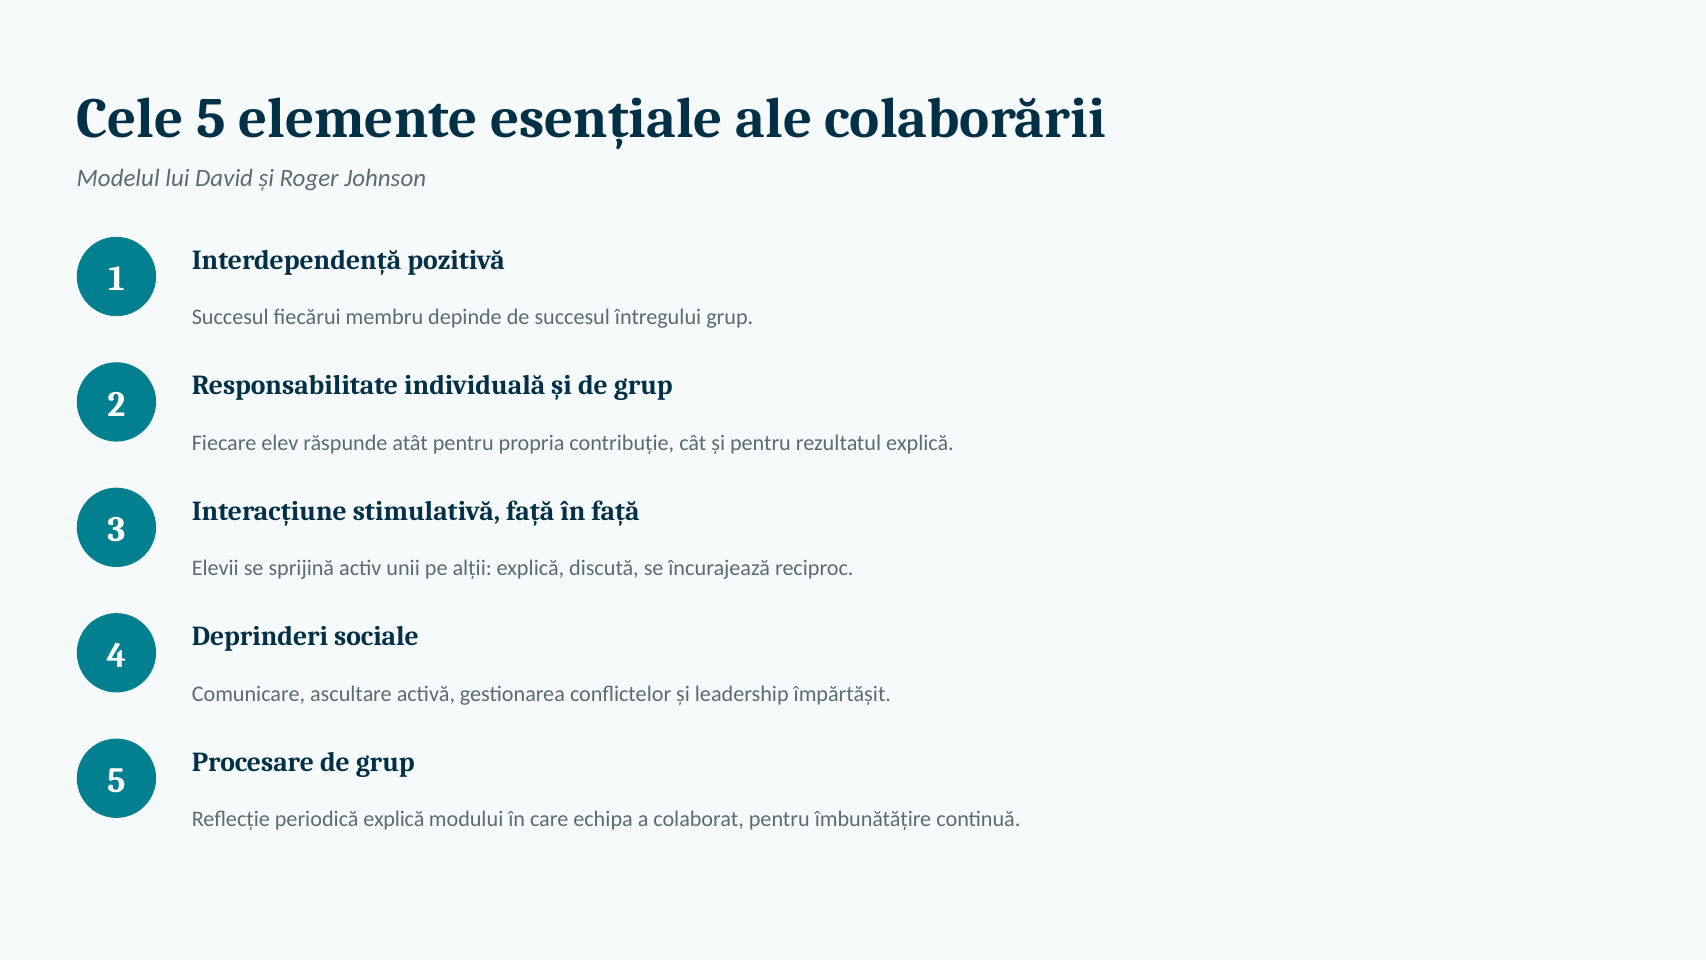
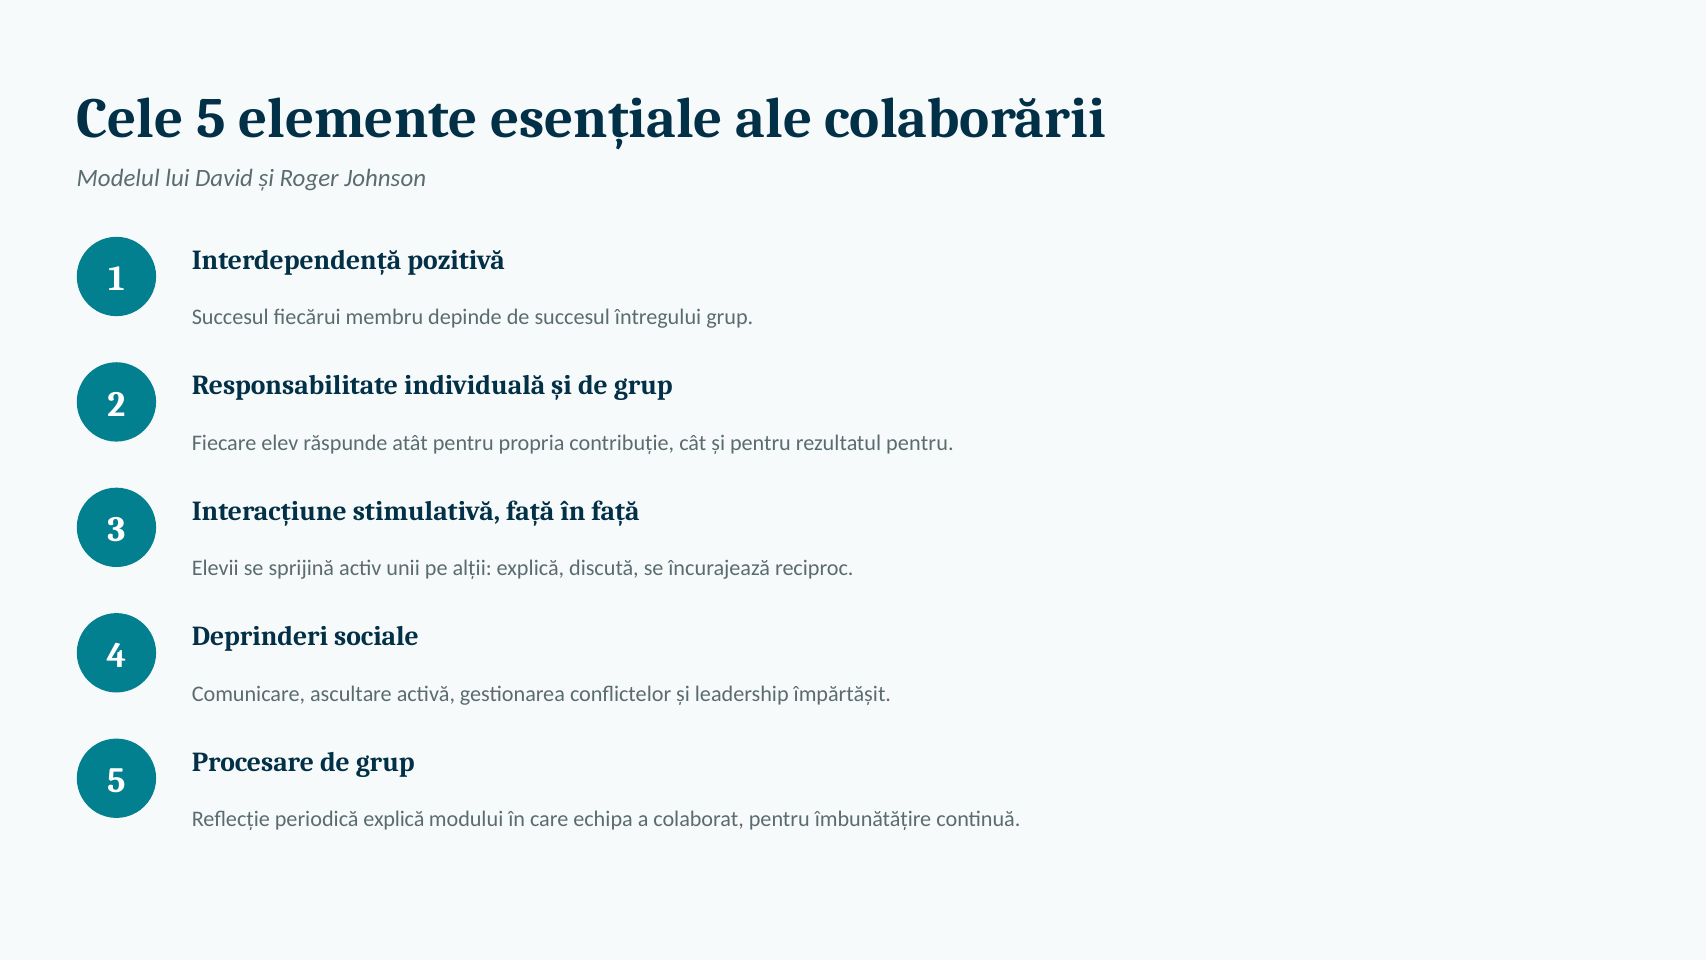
rezultatul explică: explică -> pentru (920, 443)
